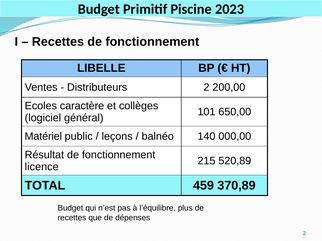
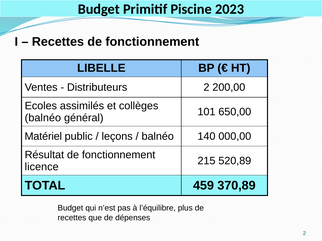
caractère: caractère -> assimilés (82, 106)
logiciel: logiciel -> balnéo (43, 118)
